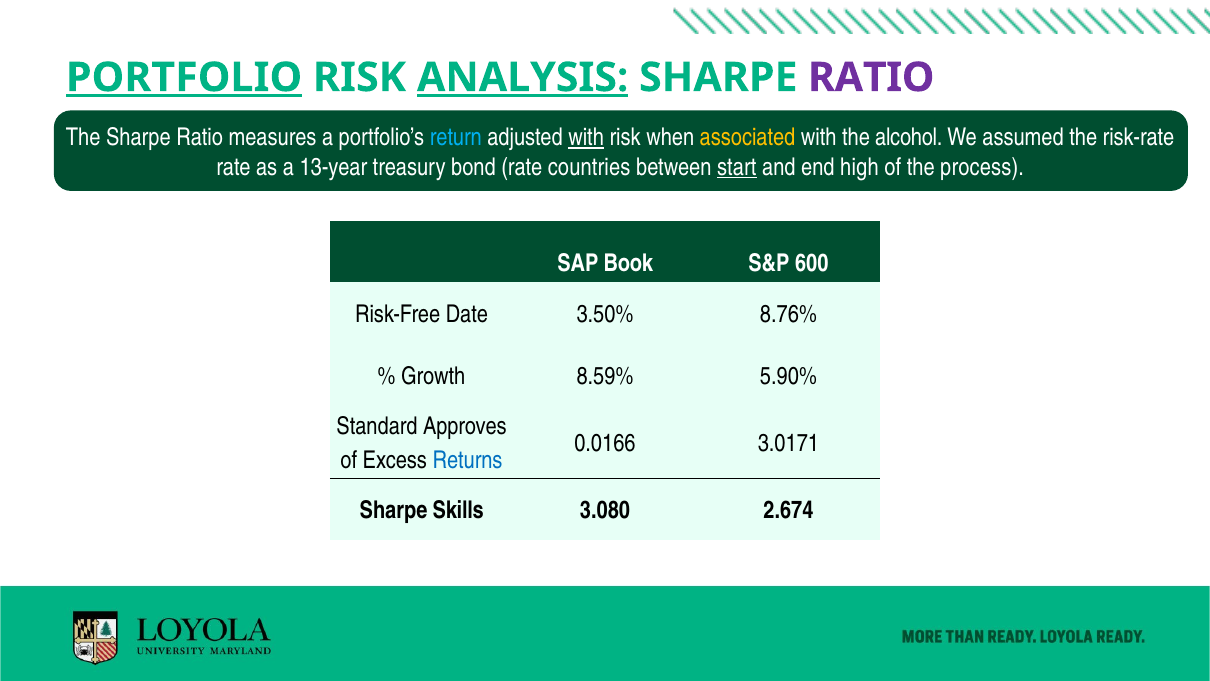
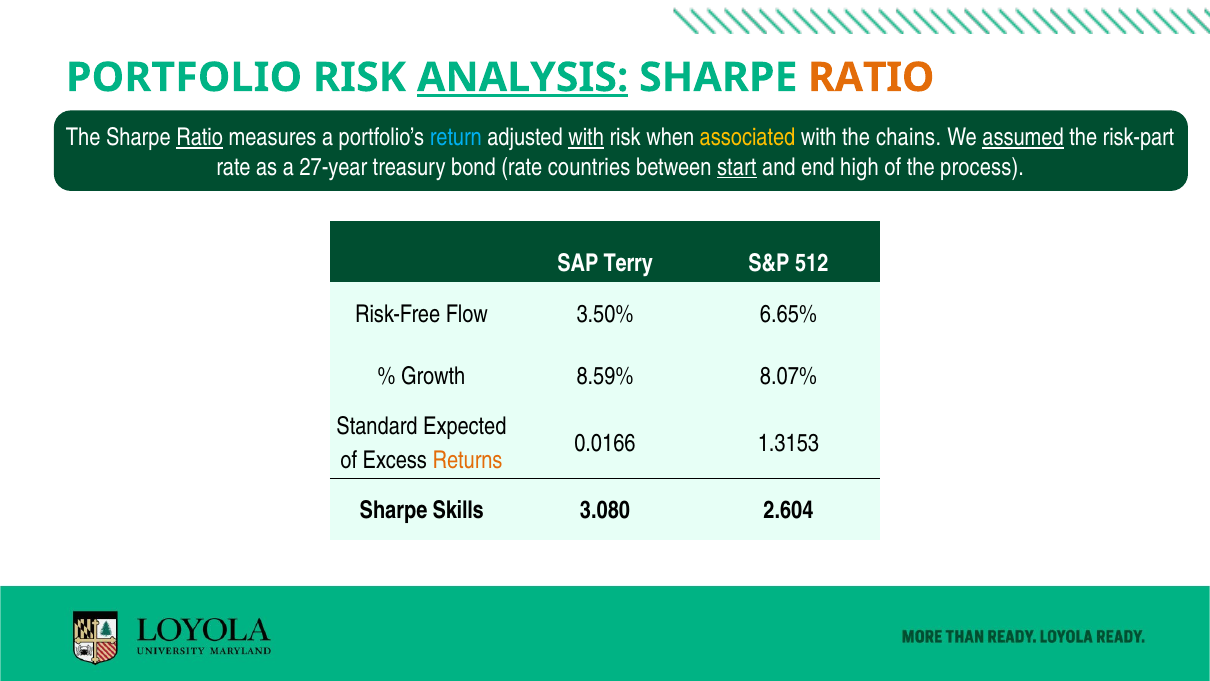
PORTFOLIO underline: present -> none (184, 78)
RATIO colour: purple -> orange (871, 78)
Ratio underline: none -> present (200, 138)
alcohol: alcohol -> chains (909, 138)
assumed underline: none -> present (1023, 138)
risk-rate: risk-rate -> risk-part (1139, 138)
13-year: 13-year -> 27-year (333, 167)
Book: Book -> Terry (628, 263)
600: 600 -> 512 (812, 263)
Date: Date -> Flow (467, 314)
8.76%: 8.76% -> 6.65% (788, 314)
5.90%: 5.90% -> 8.07% (788, 376)
Approves: Approves -> Expected (465, 426)
3.0171: 3.0171 -> 1.3153 (788, 443)
Returns colour: blue -> orange (468, 460)
2.674: 2.674 -> 2.604 (788, 510)
